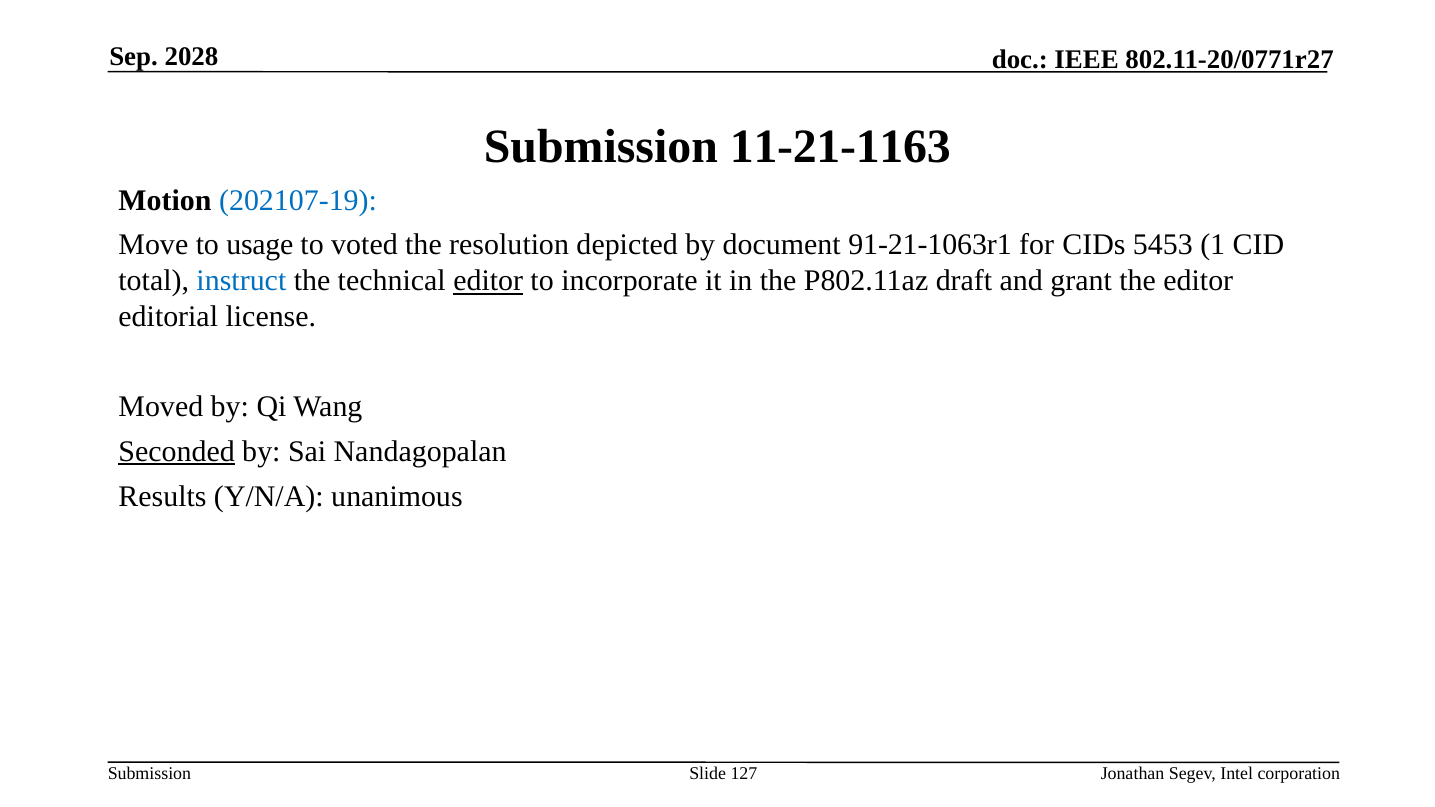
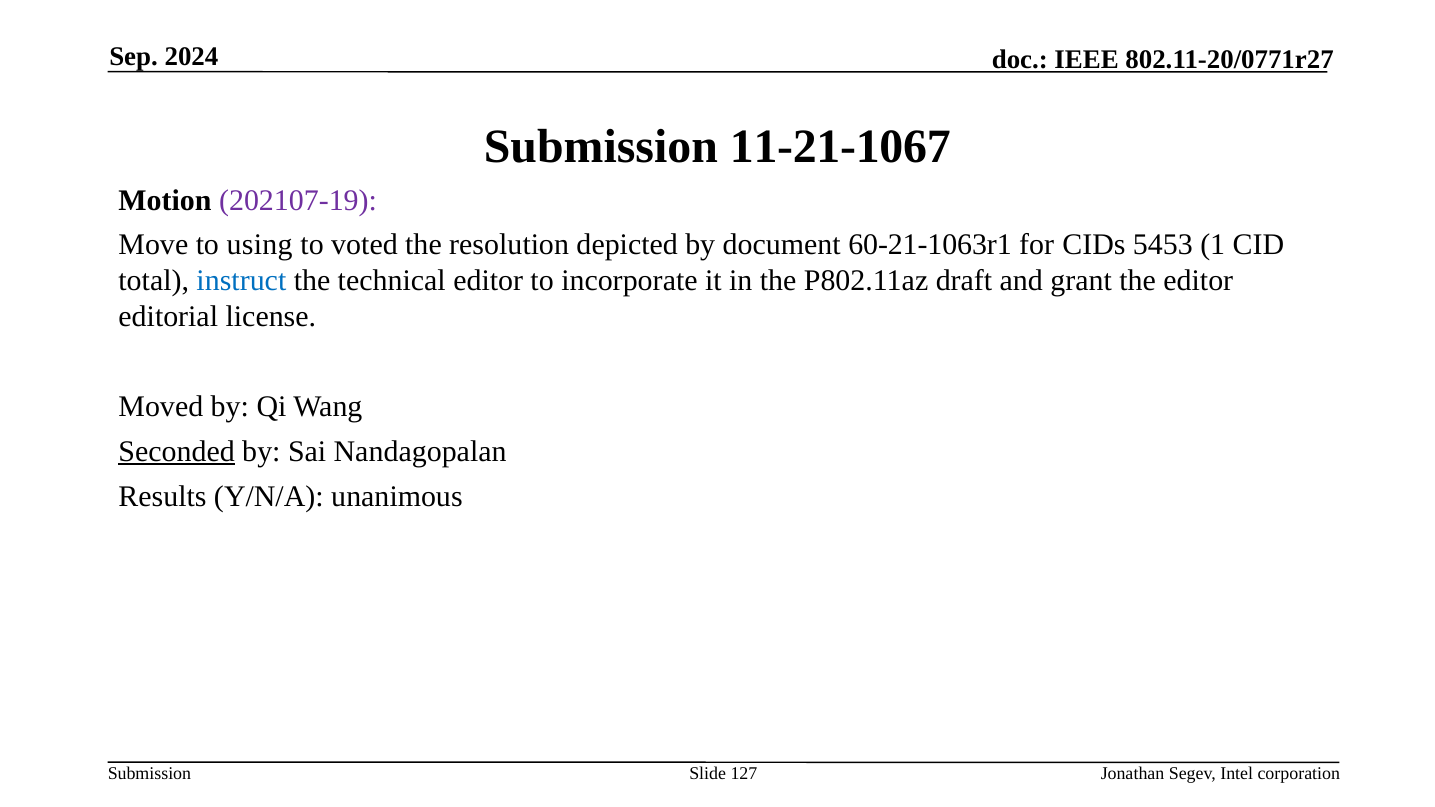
2028: 2028 -> 2024 (191, 57)
11-21-1163: 11-21-1163 -> 11-21-1067 (840, 147)
202107-19 colour: blue -> purple (298, 200)
usage: usage -> using (260, 245)
91-21-1063r1: 91-21-1063r1 -> 60-21-1063r1 (930, 245)
editor underline: present -> none (488, 281)
